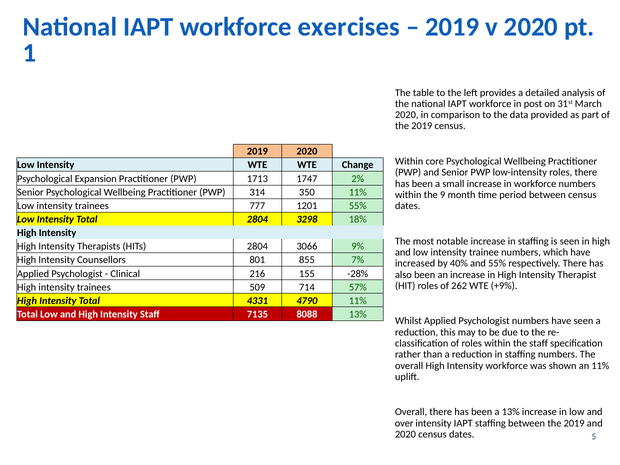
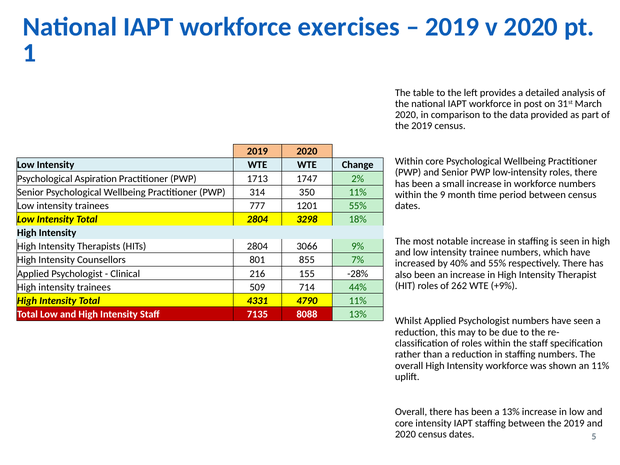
Expansion: Expansion -> Aspiration (96, 179)
57%: 57% -> 44% (358, 287)
over: over -> core (404, 423)
